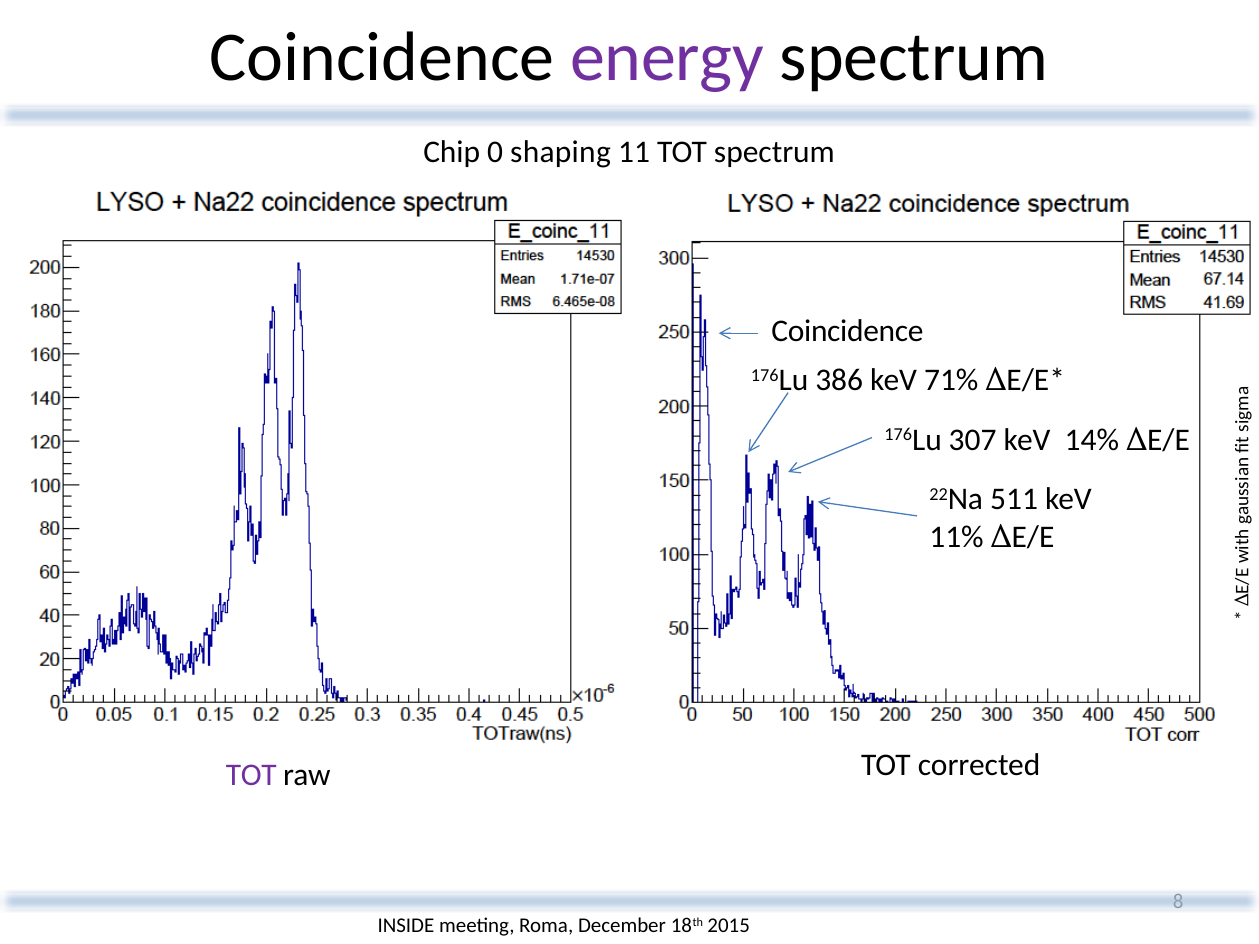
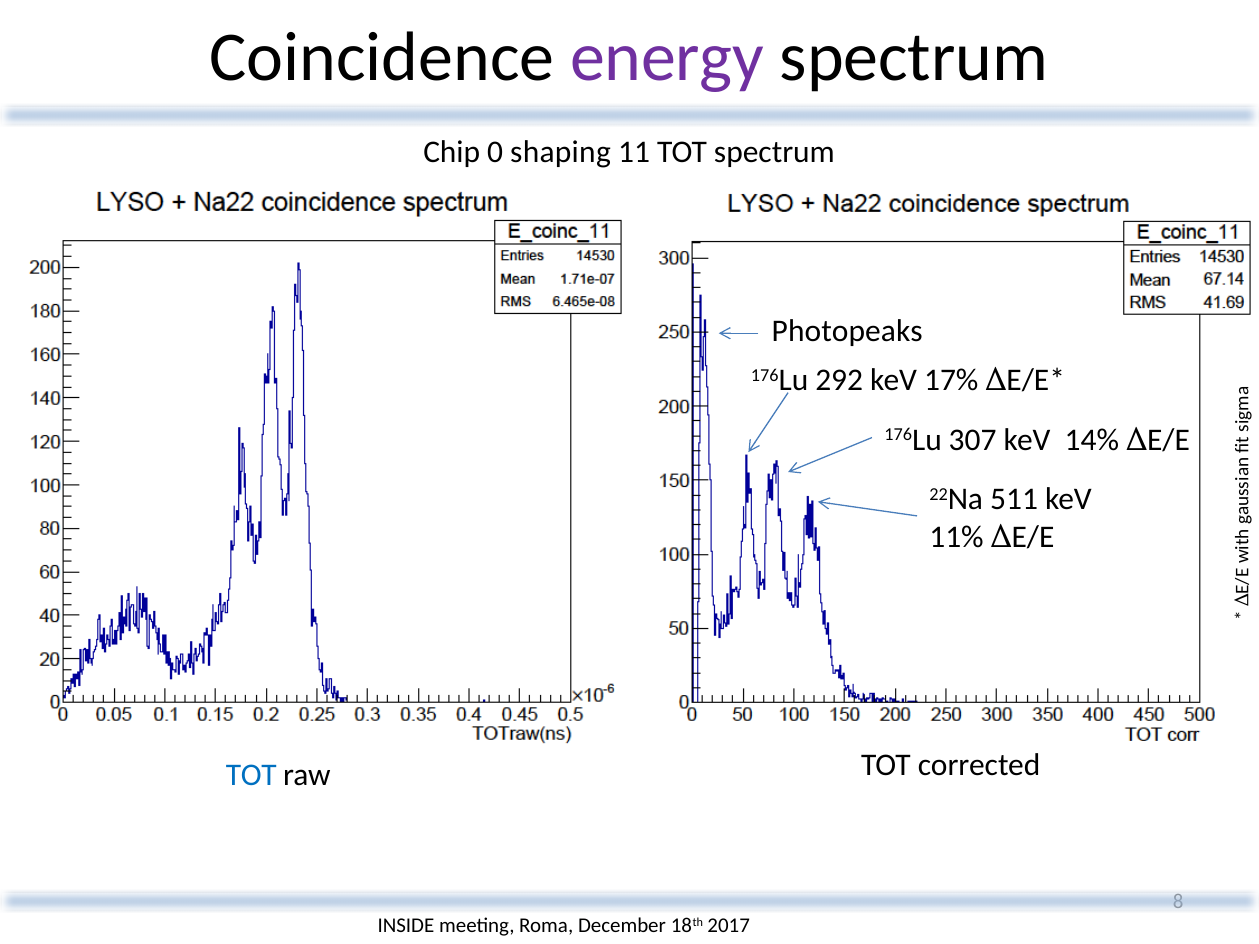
Coincidence: Coincidence -> Photopeaks (847, 331)
386: 386 -> 292 (839, 380)
71%: 71% -> 17% (951, 380)
TOT colour: purple -> blue (251, 776)
2015: 2015 -> 2017 (729, 926)
